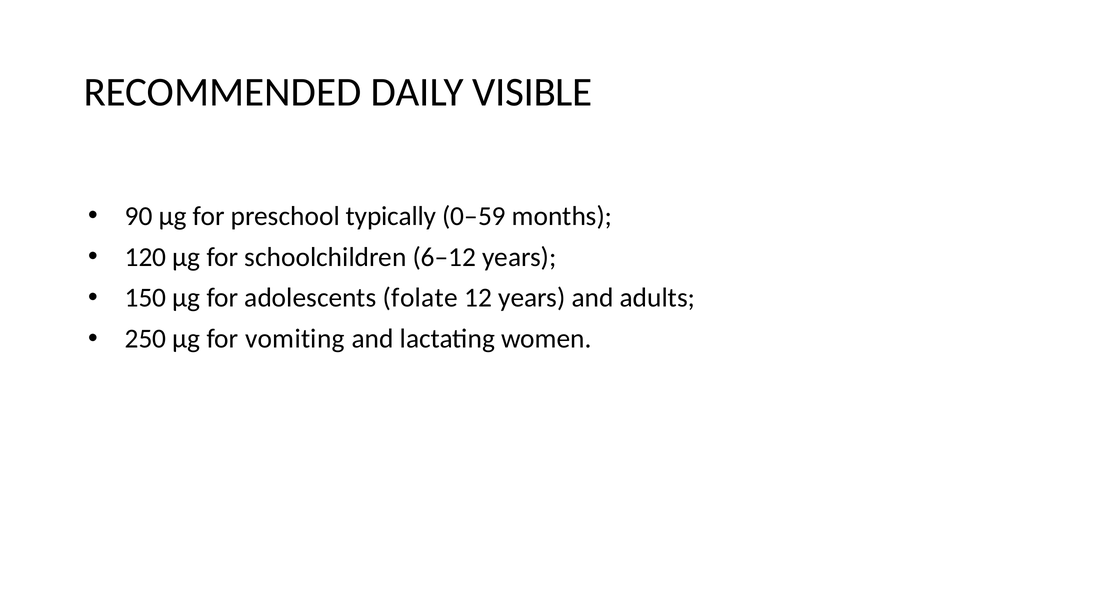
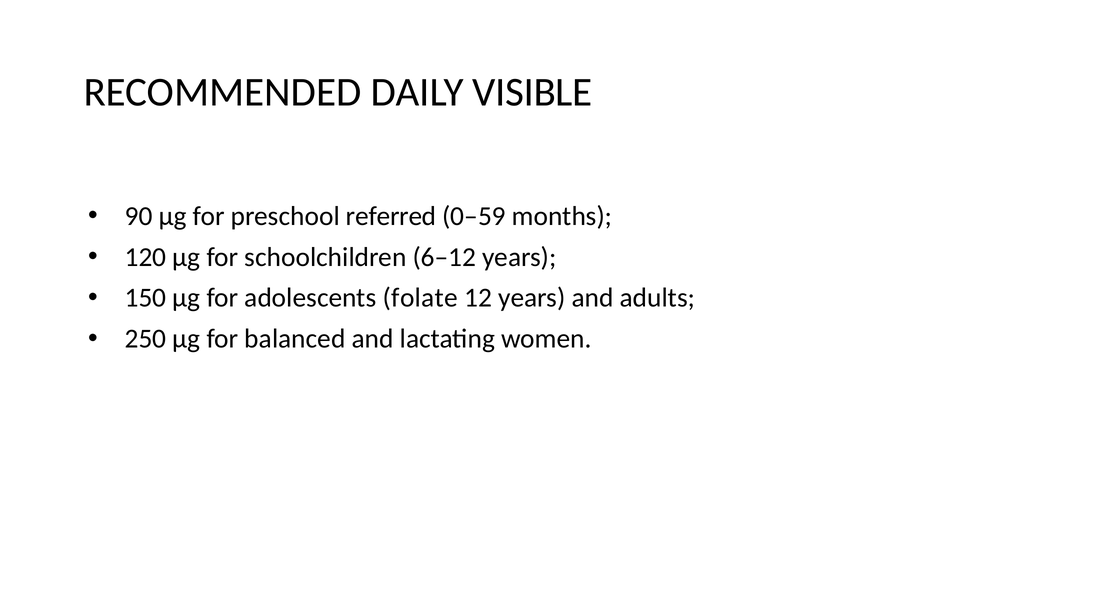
typically: typically -> referred (391, 216)
vomiting: vomiting -> balanced (295, 339)
